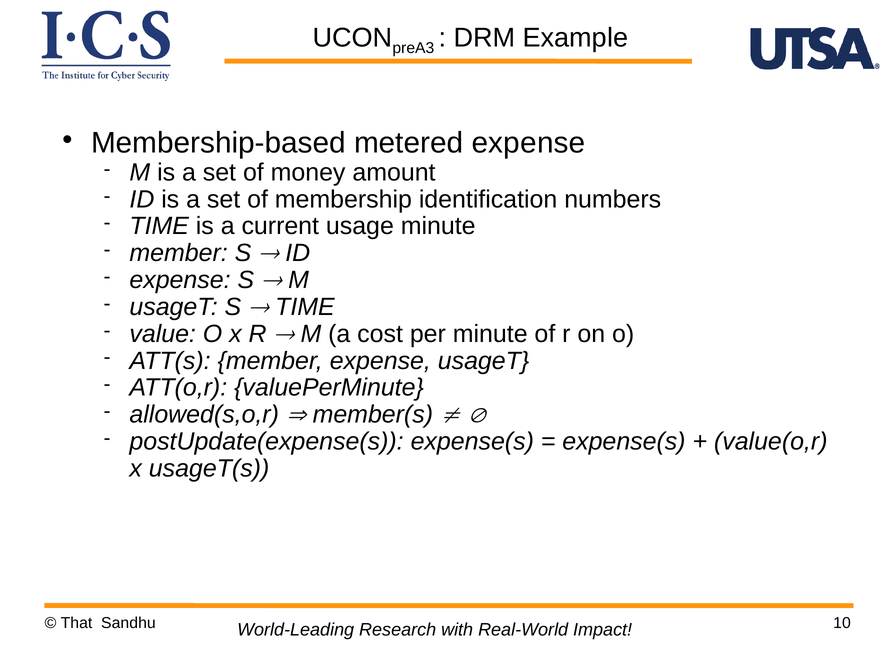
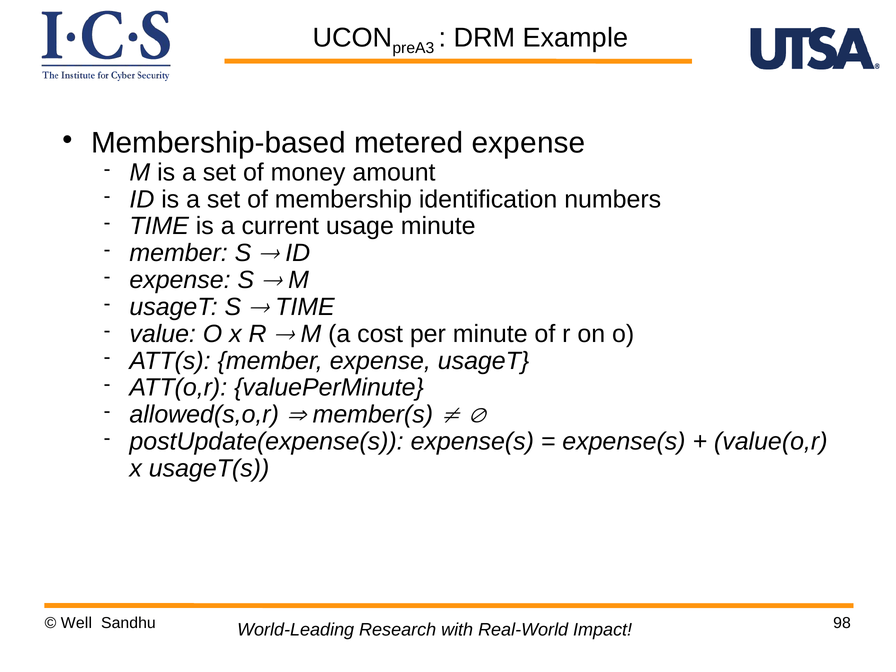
That: That -> Well (76, 623)
10: 10 -> 98 (842, 623)
